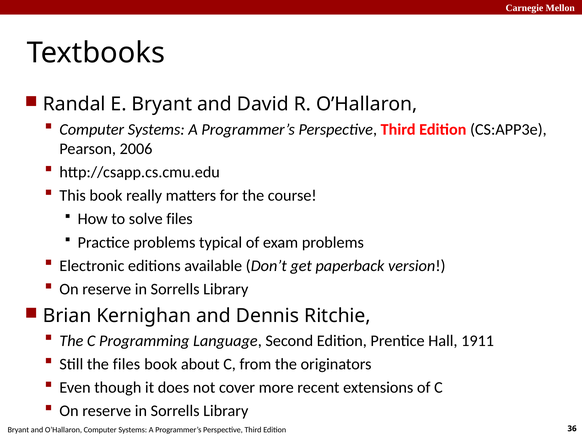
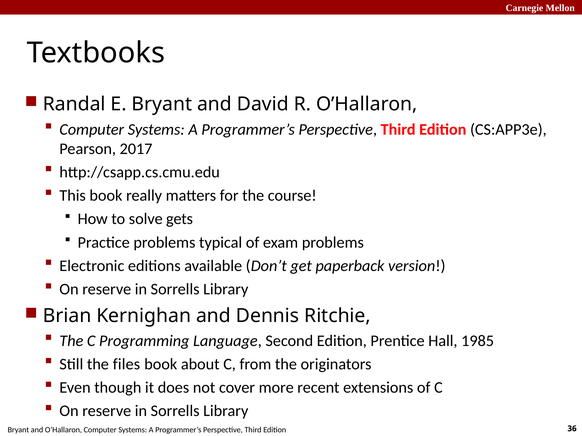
2006: 2006 -> 2017 (136, 149)
solve files: files -> gets (180, 219)
1911: 1911 -> 1985 (478, 341)
